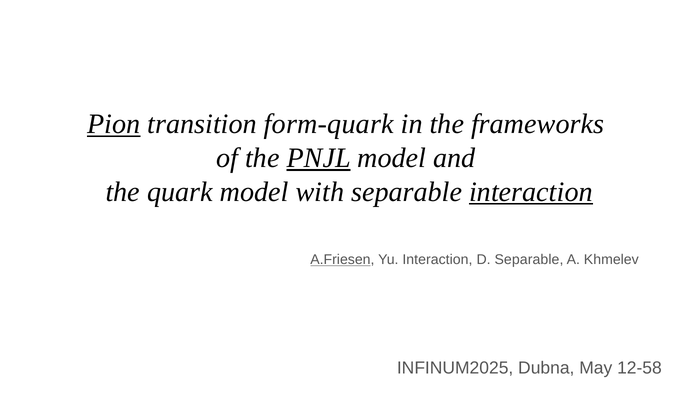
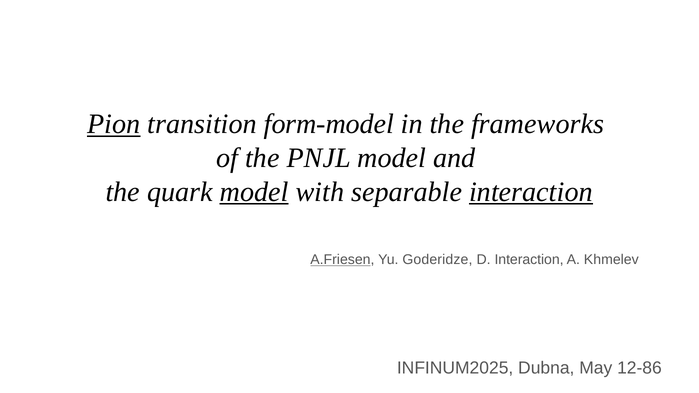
form-quark: form-quark -> form-model (329, 124)
PNJL underline: present -> none (319, 158)
model underline: none -> present (254, 192)
Yu Interaction: Interaction -> Goderidze (437, 260)
D Separable: Separable -> Interaction (529, 260)
12-58: 12-58 -> 12-86 (639, 368)
